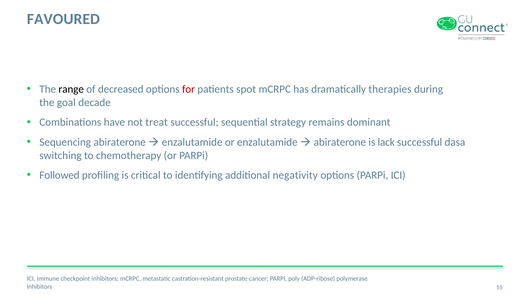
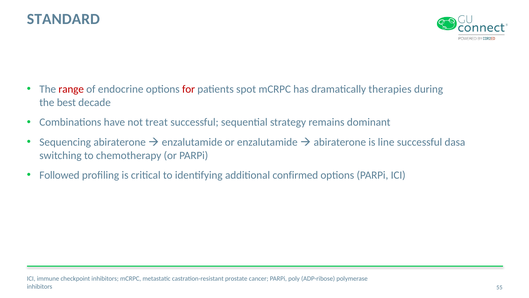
FAVOURED: FAVOURED -> STANDARD (63, 19)
range colour: black -> red (71, 89)
decreased: decreased -> endocrine (121, 89)
goal: goal -> best (66, 102)
lack: lack -> line (386, 142)
negativity: negativity -> confirmed (295, 175)
